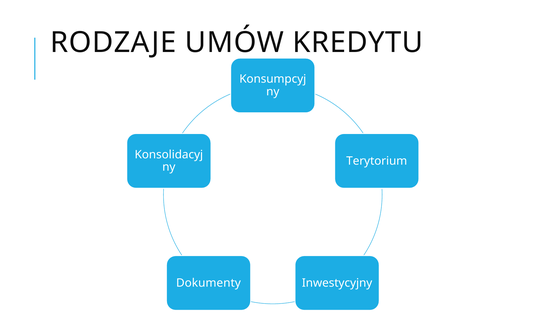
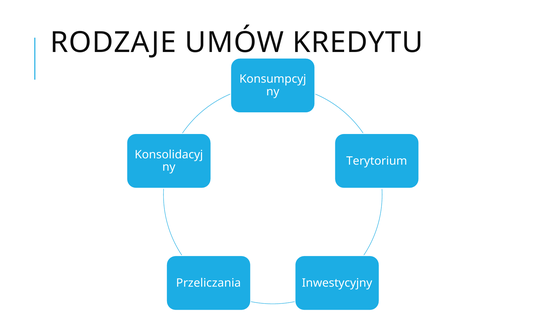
Dokumenty: Dokumenty -> Przeliczania (209, 283)
